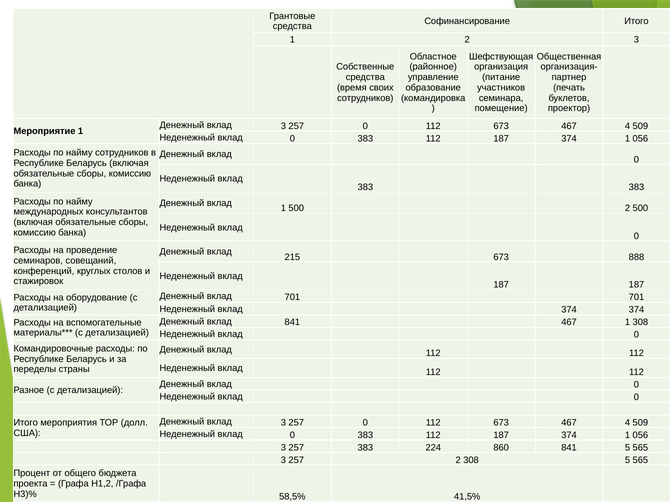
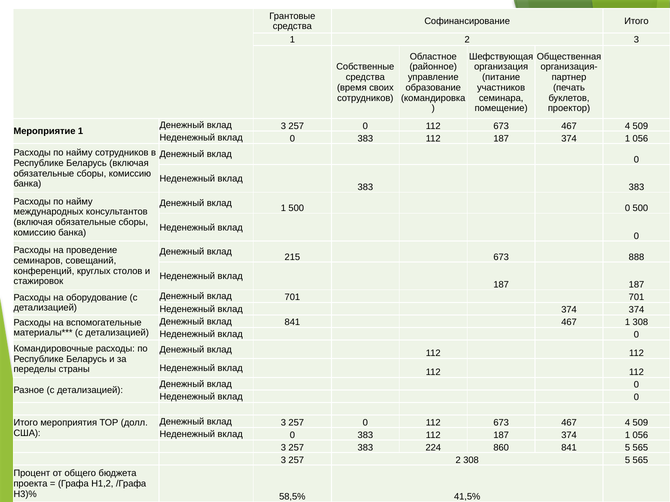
500 2: 2 -> 0 (627, 208)
